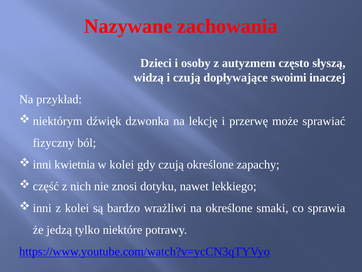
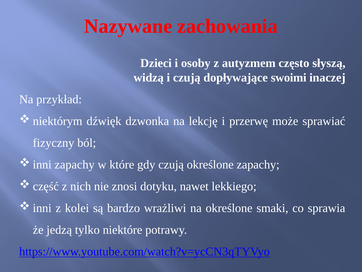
kwietnia: kwietnia -> zapachy (75, 164)
w kolei: kolei -> które (122, 164)
